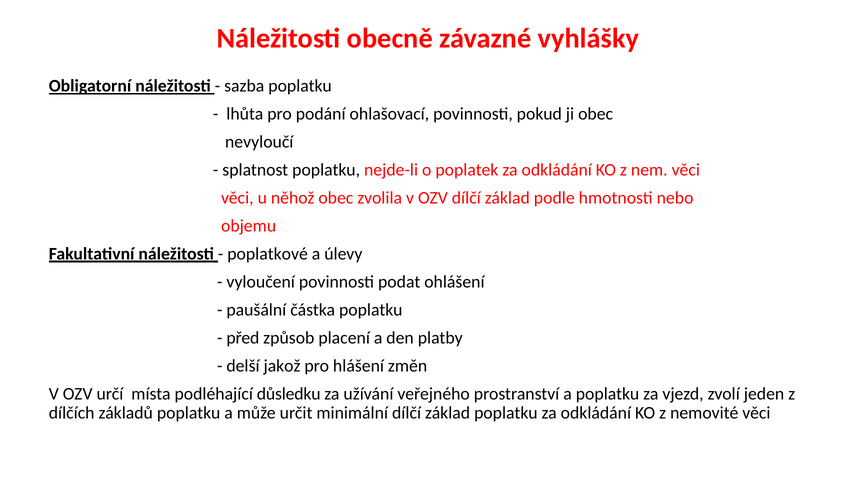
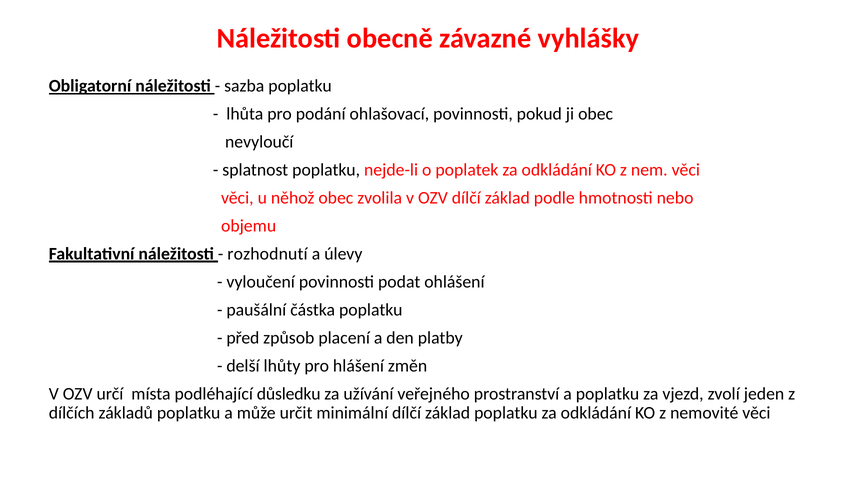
poplatkové: poplatkové -> rozhodnutí (267, 254)
jakož: jakož -> lhůty (282, 365)
